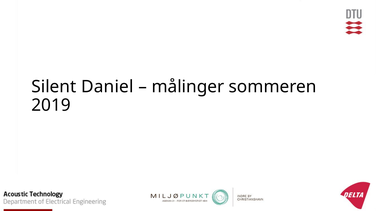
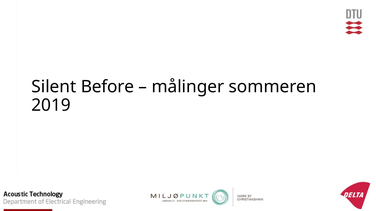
Daniel: Daniel -> Before (107, 87)
